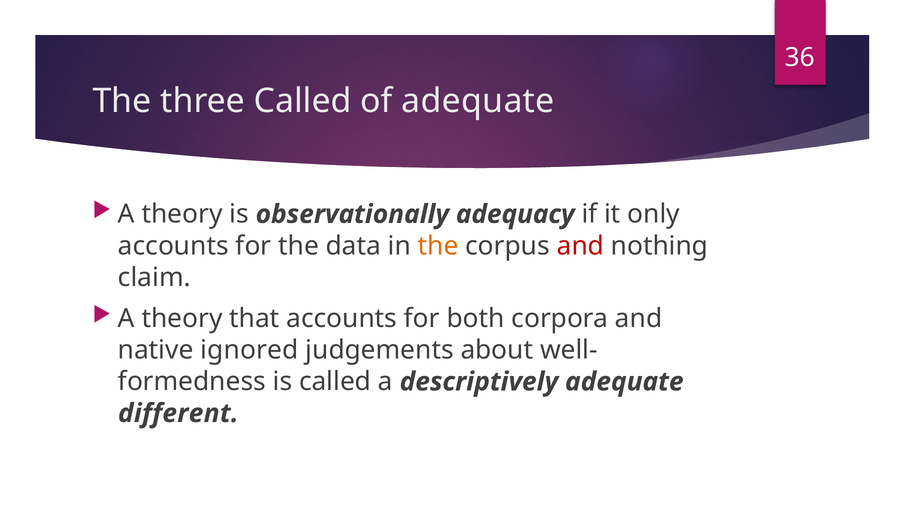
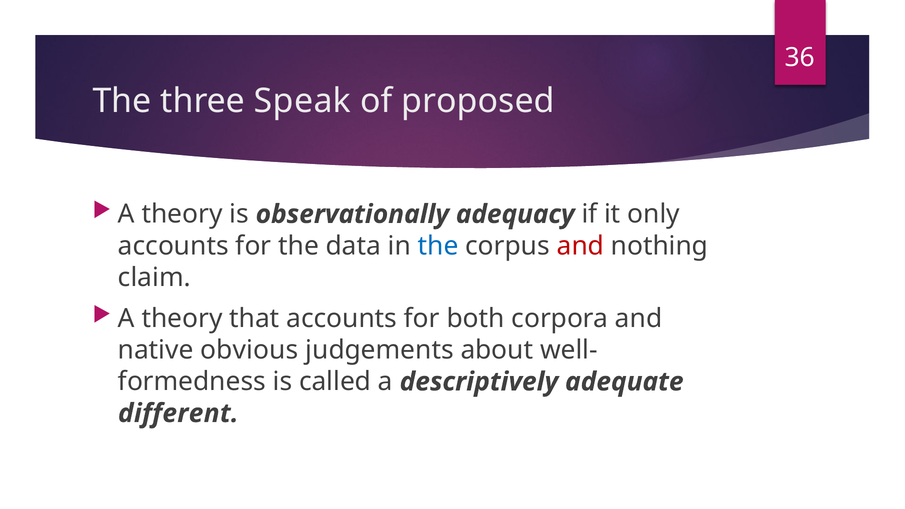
three Called: Called -> Speak (303, 101)
of adequate: adequate -> proposed (478, 101)
the colour: orange -> blue (438, 246)
ignored: ignored -> obvious (249, 350)
